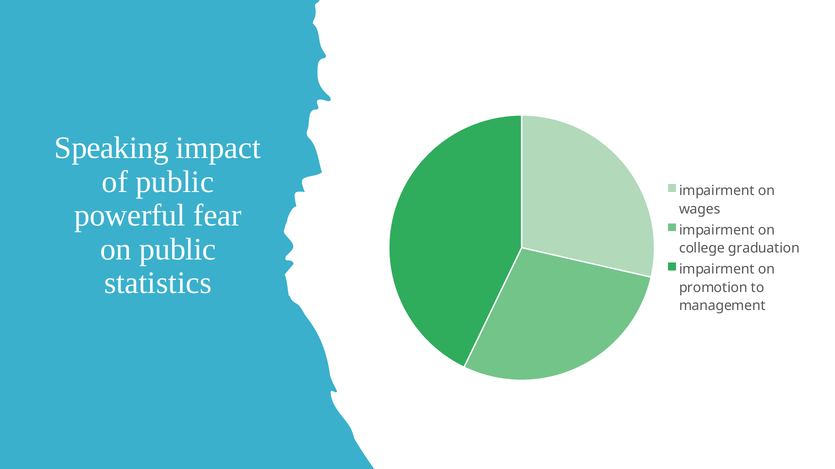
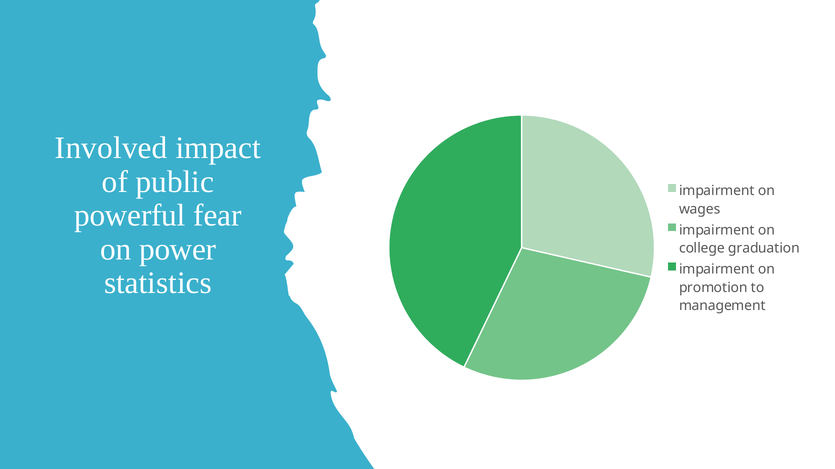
Speaking: Speaking -> Involved (111, 148)
on public: public -> power (178, 250)
